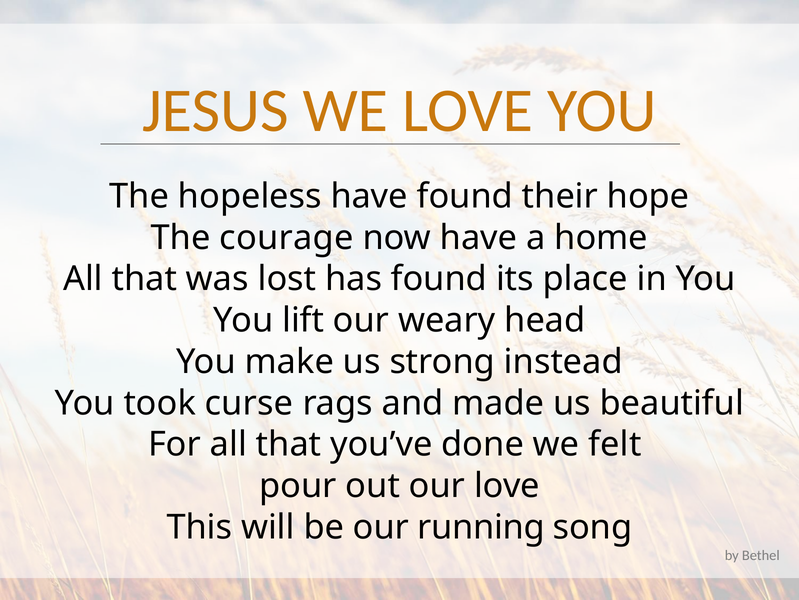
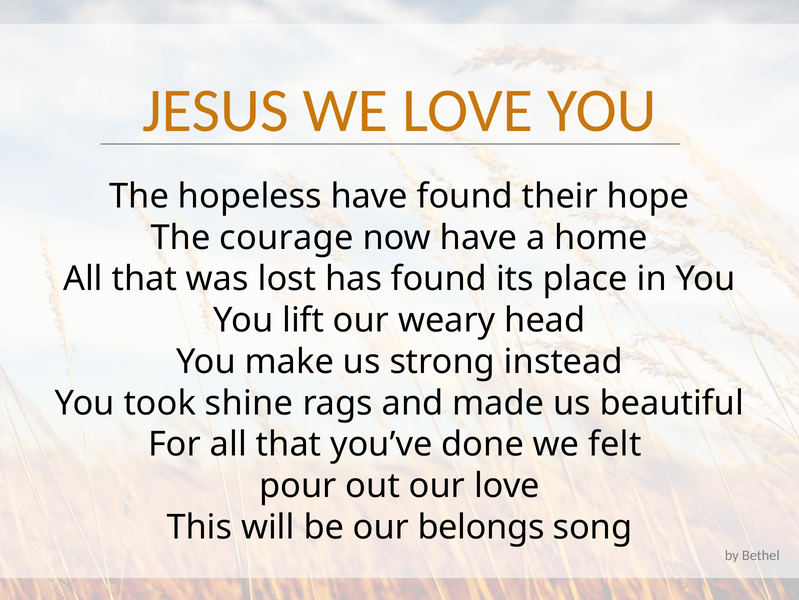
curse: curse -> shine (249, 403)
running: running -> belongs (481, 527)
